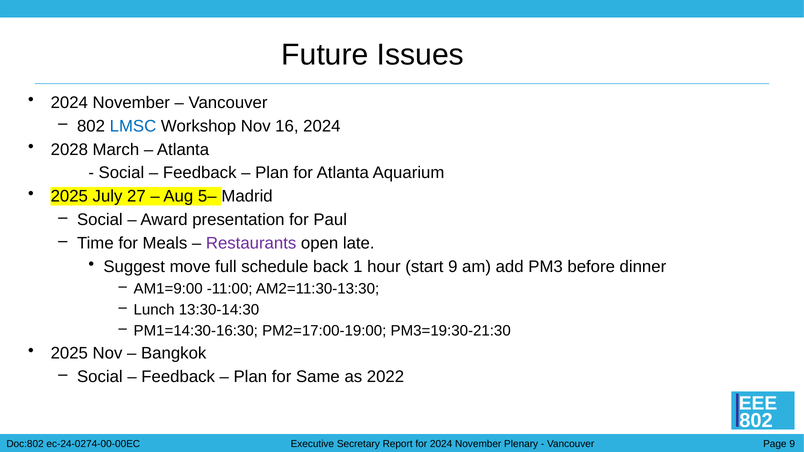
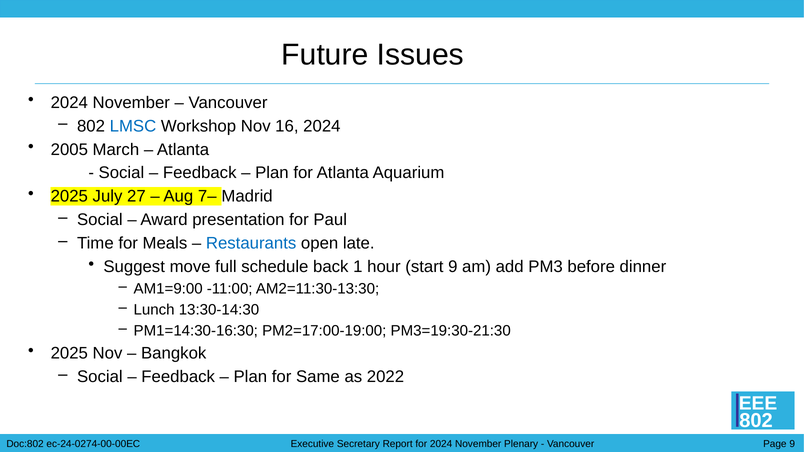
2028: 2028 -> 2005 (69, 150)
5–: 5– -> 7– (207, 197)
Restaurants colour: purple -> blue (251, 243)
